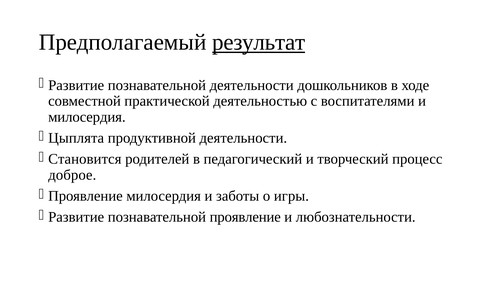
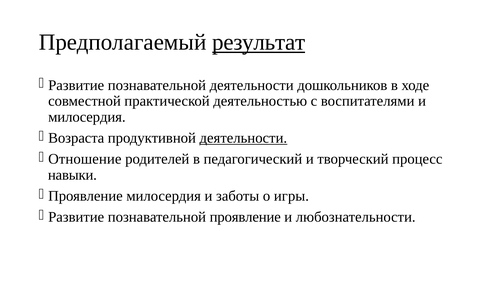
Цыплята: Цыплята -> Возраста (76, 138)
деятельности underline: none -> present (243, 138)
Становится: Становится -> Отношение (85, 159)
доброе: доброе -> навыки (72, 175)
